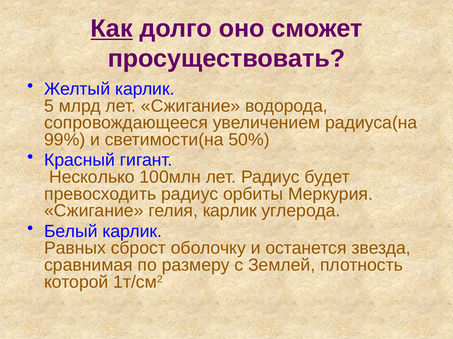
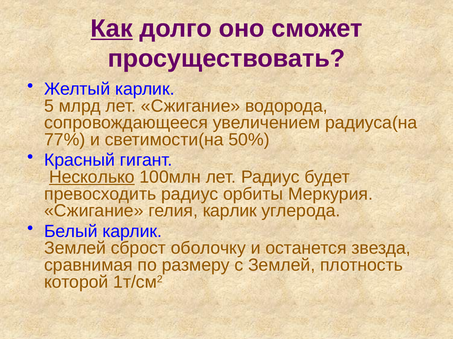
99%: 99% -> 77% (65, 140)
Несколько underline: none -> present (92, 177)
Равных: Равных -> Землей (75, 249)
